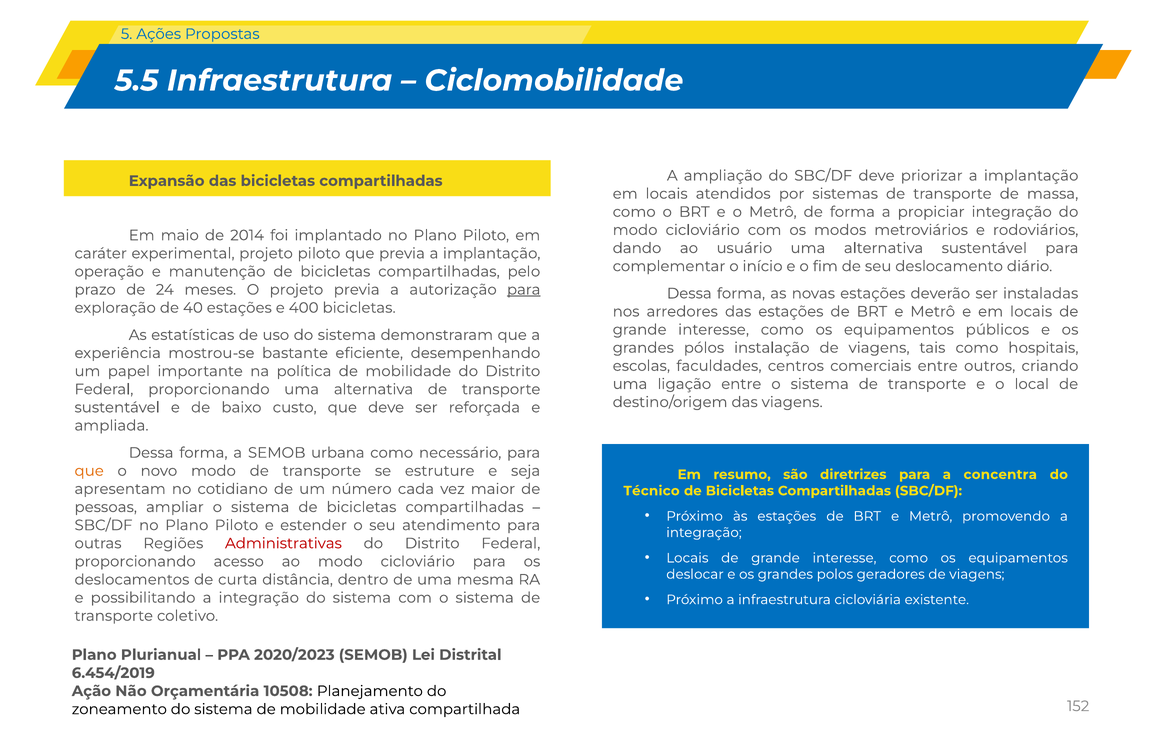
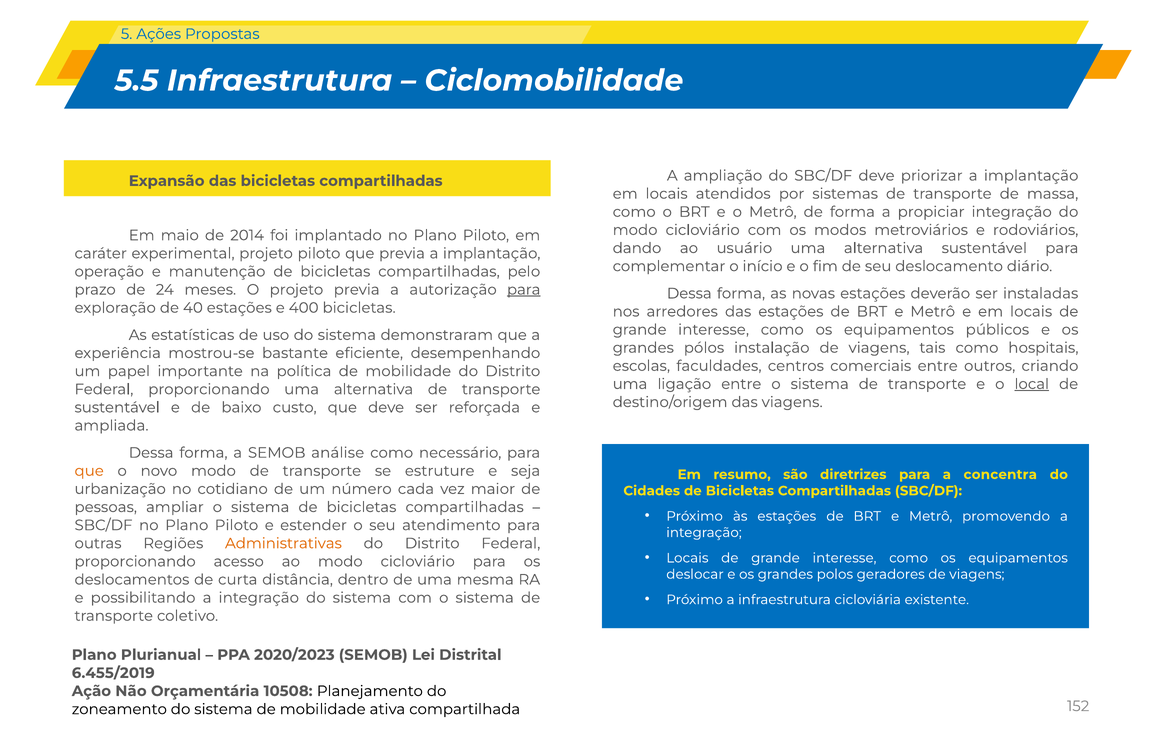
local underline: none -> present (1032, 384)
urbana: urbana -> análise (338, 452)
apresentam: apresentam -> urbanização (120, 489)
Técnico: Técnico -> Cidades (652, 490)
Administrativas colour: red -> orange (283, 543)
6.454/2019: 6.454/2019 -> 6.455/2019 (113, 672)
